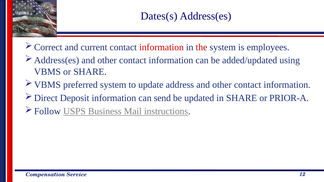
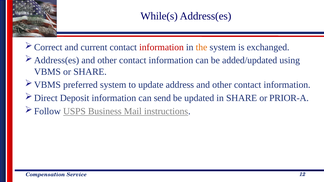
Dates(s: Dates(s -> While(s (159, 16)
the colour: red -> orange (201, 47)
employees: employees -> exchanged (268, 47)
